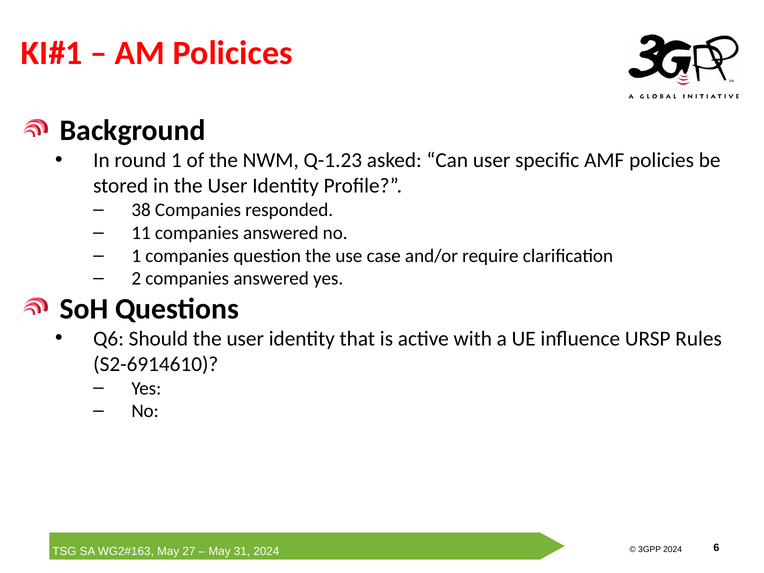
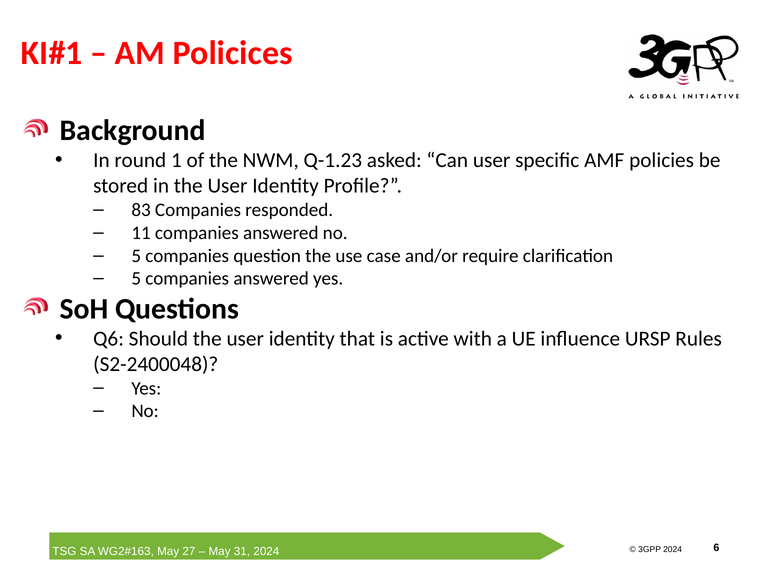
38: 38 -> 83 (141, 210)
1: 1 -> 5 (136, 256)
2: 2 -> 5 (136, 279)
S2-6914610: S2-6914610 -> S2-2400048 (156, 364)
